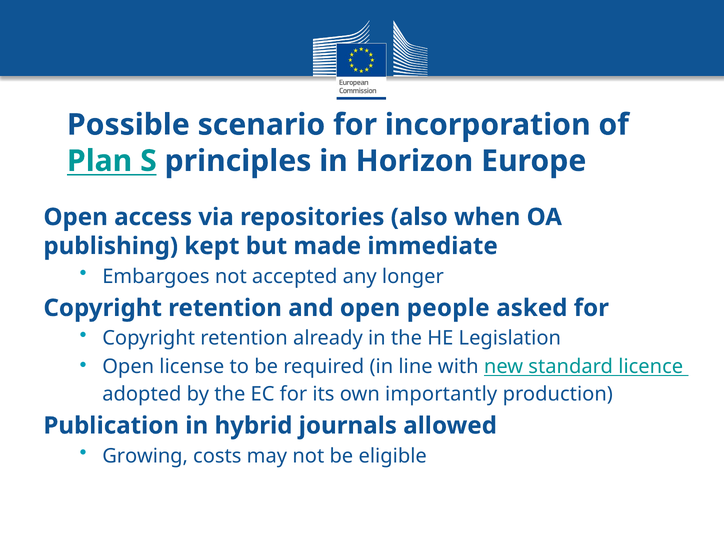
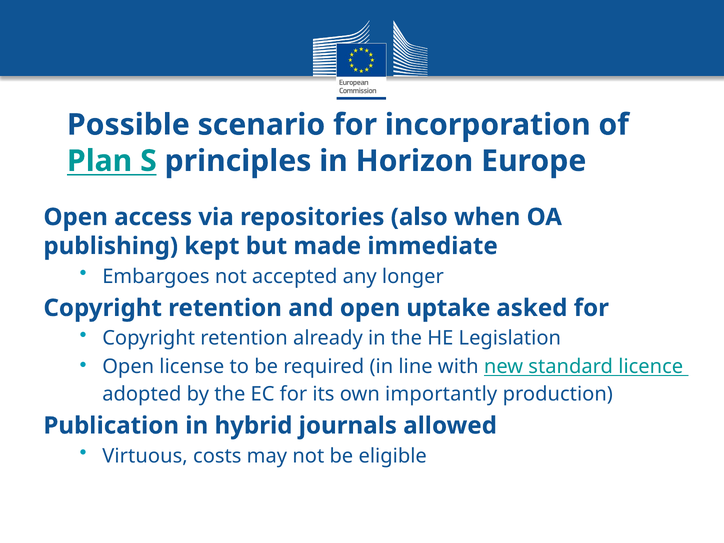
people: people -> uptake (448, 308)
Growing: Growing -> Virtuous (145, 456)
